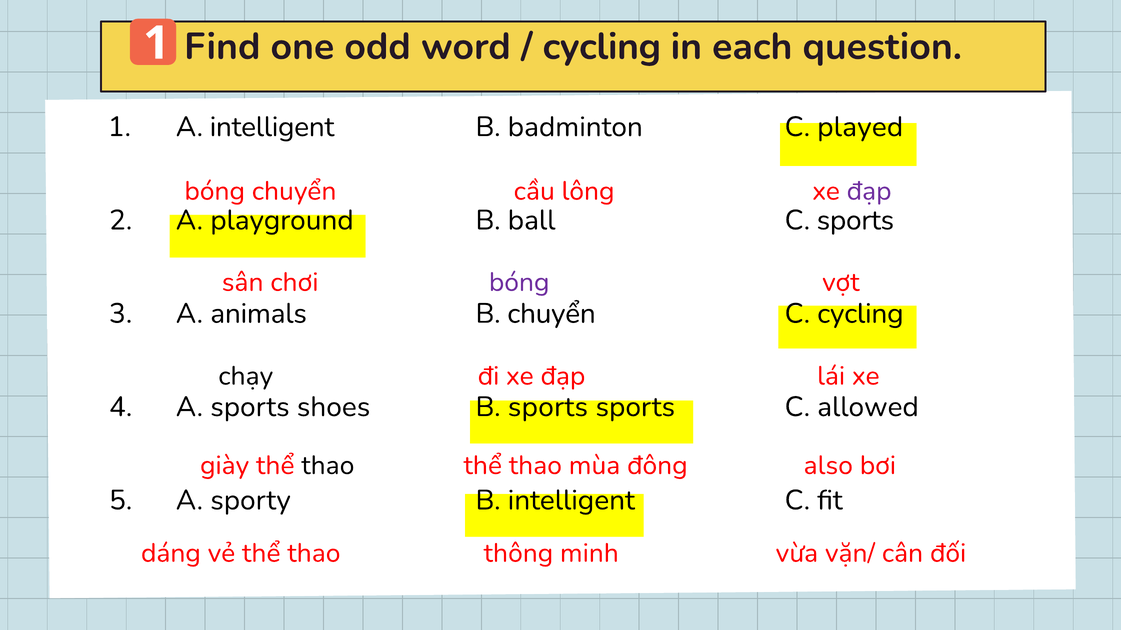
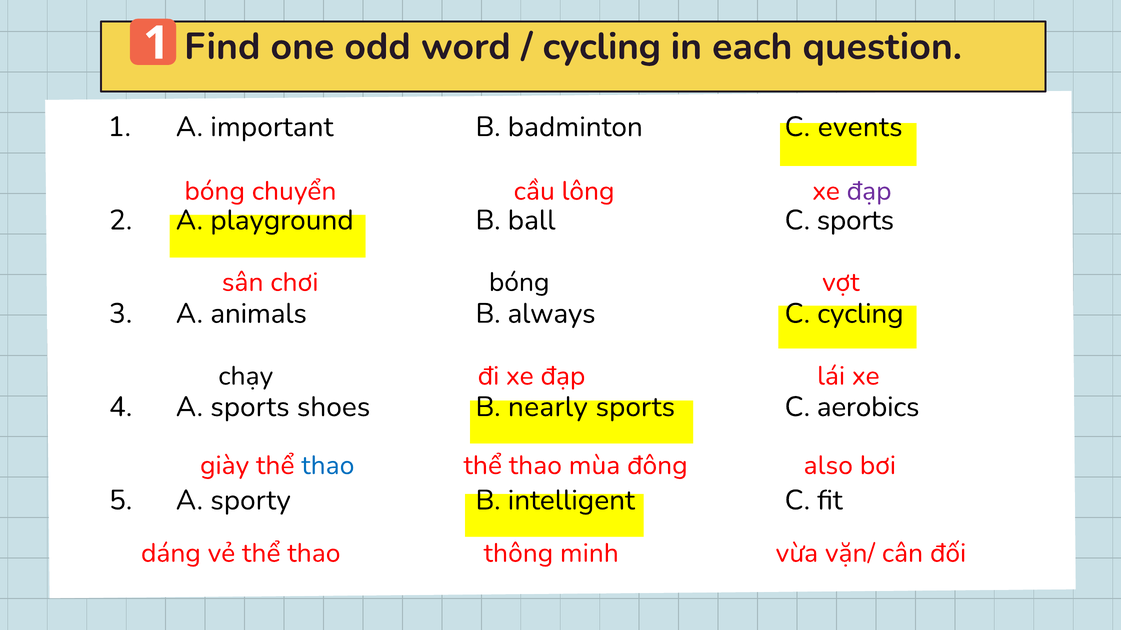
A intelligent: intelligent -> important (272, 127)
played: played -> events (860, 127)
bóng colour: purple -> black (519, 282)
B chuyển: chuyển -> always (552, 314)
B sports: sports -> nearly (548, 407)
allowed: allowed -> aerobics (868, 407)
thao colour: black -> blue (328, 466)
